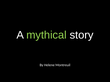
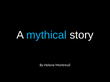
mythical colour: light green -> light blue (46, 35)
